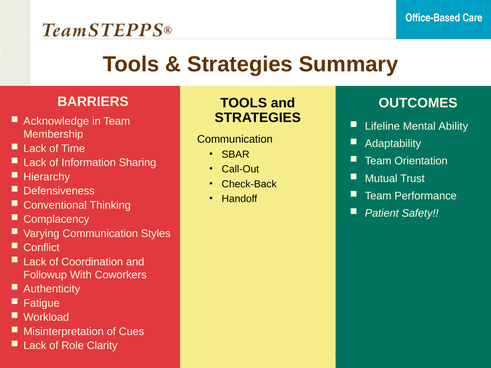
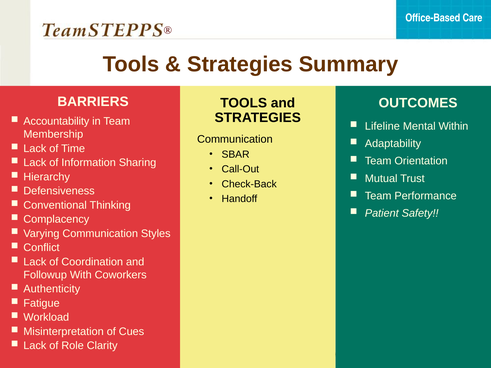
Acknowledge: Acknowledge -> Accountability (56, 121)
Ability: Ability -> Within (453, 126)
